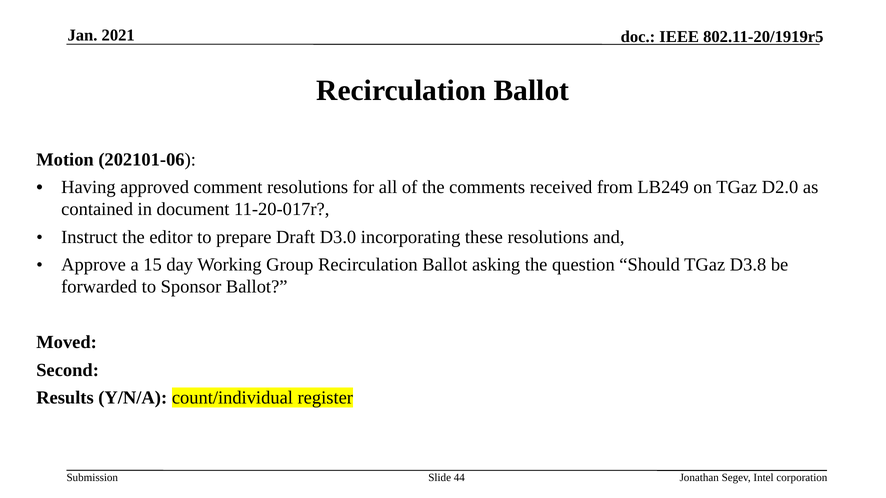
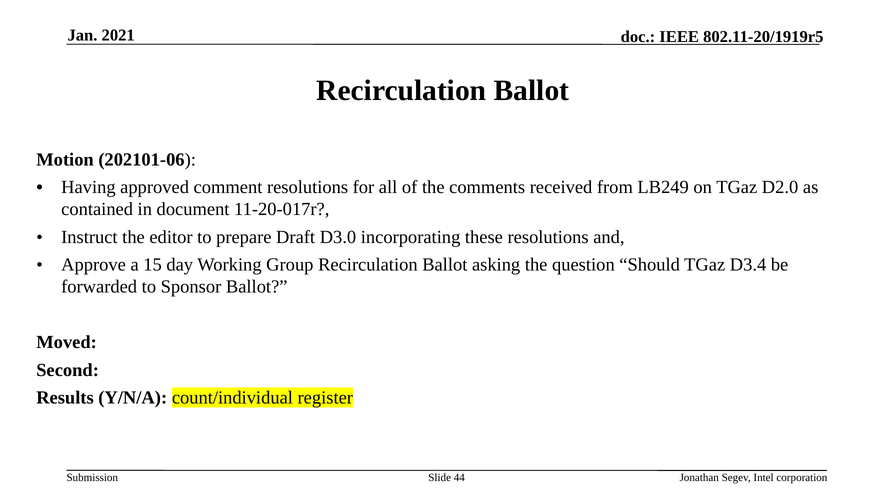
D3.8: D3.8 -> D3.4 (748, 265)
